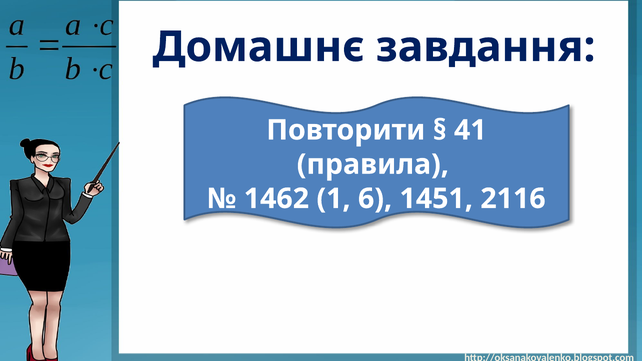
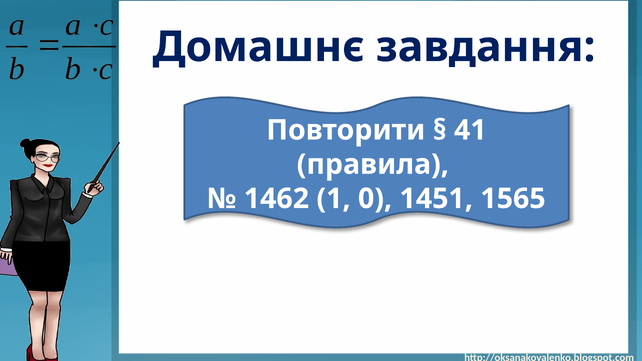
6: 6 -> 0 (375, 199)
2116: 2116 -> 1565 (513, 199)
